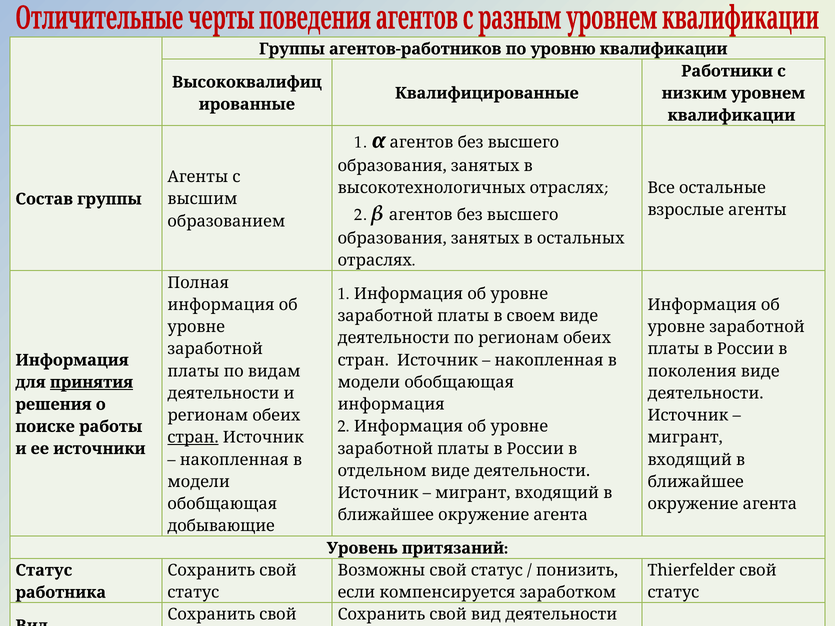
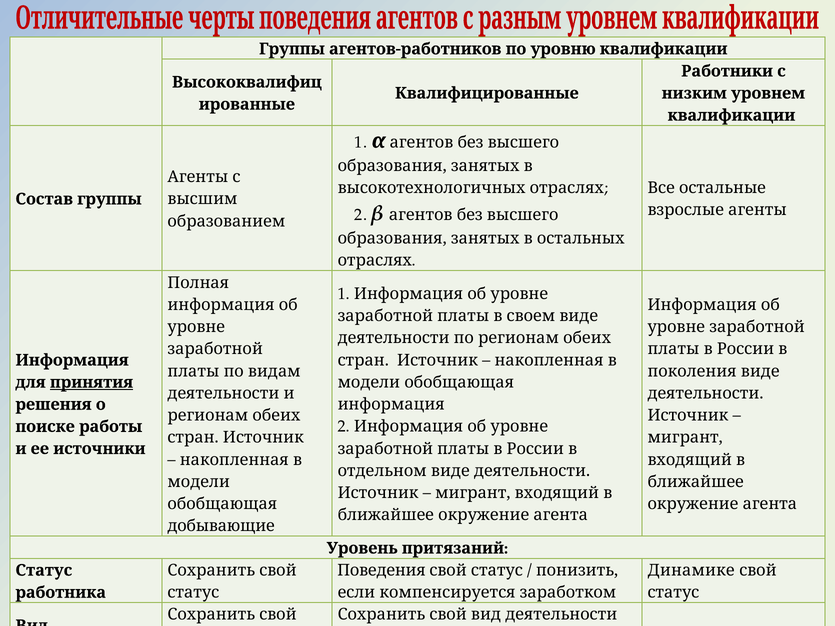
стран underline: present -> none (193, 438)
Возможны: Возможны -> Поведения (382, 571)
Thierfelder: Thierfelder -> Динамике (691, 571)
